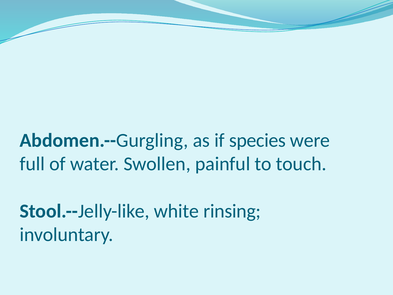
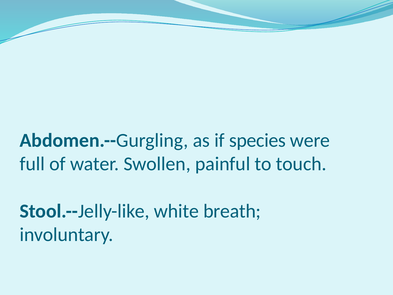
rinsing: rinsing -> breath (232, 211)
